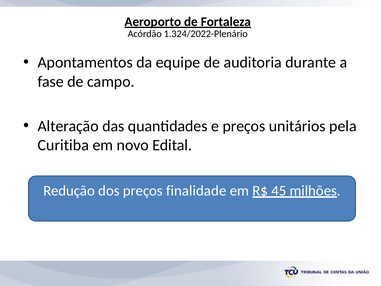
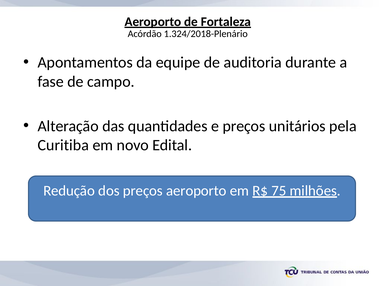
1.324/2022-Plenário: 1.324/2022-Plenário -> 1.324/2018-Plenário (206, 34)
preços finalidade: finalidade -> aeroporto (196, 190)
45: 45 -> 75 (279, 190)
